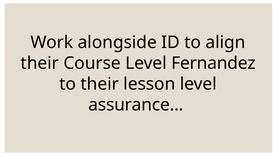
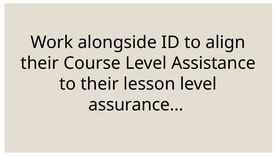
Fernandez: Fernandez -> Assistance (213, 63)
